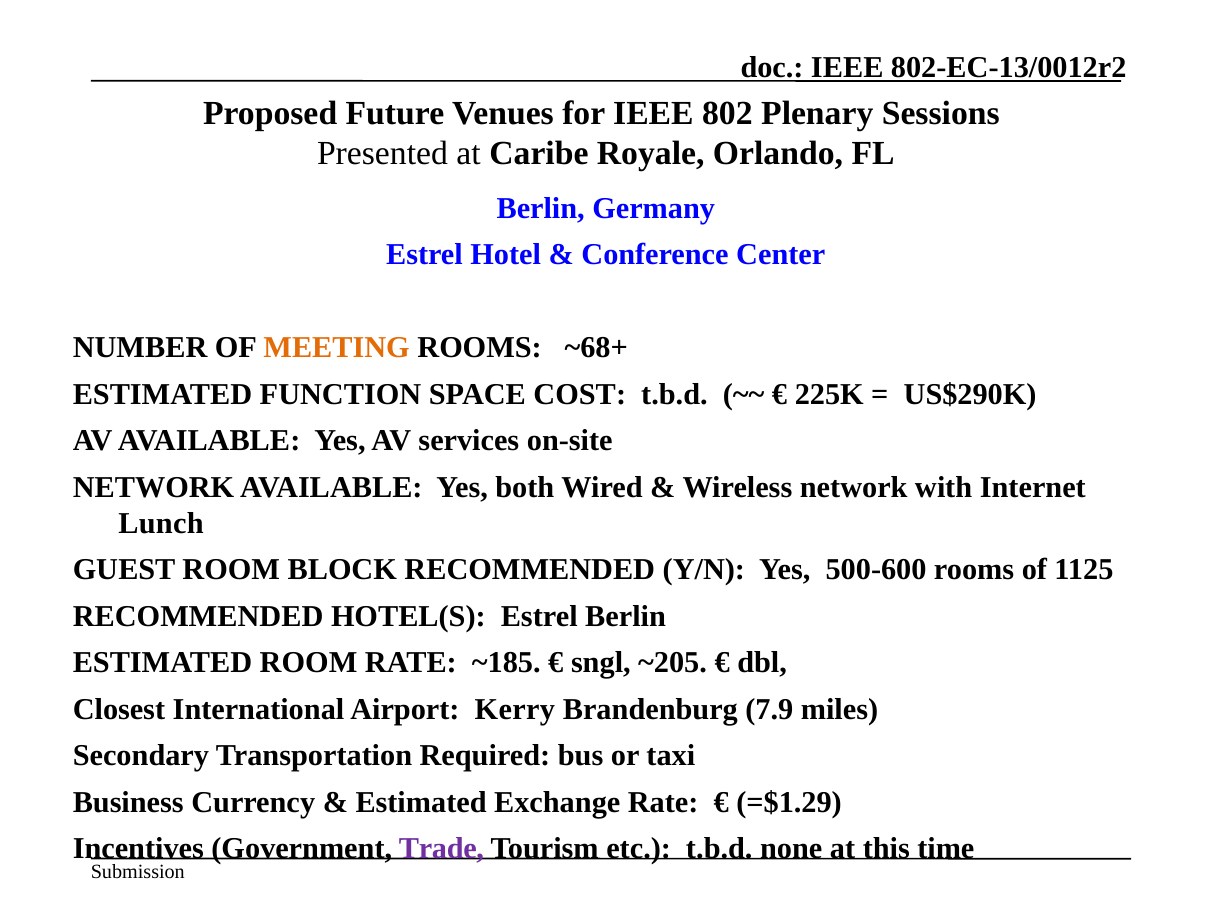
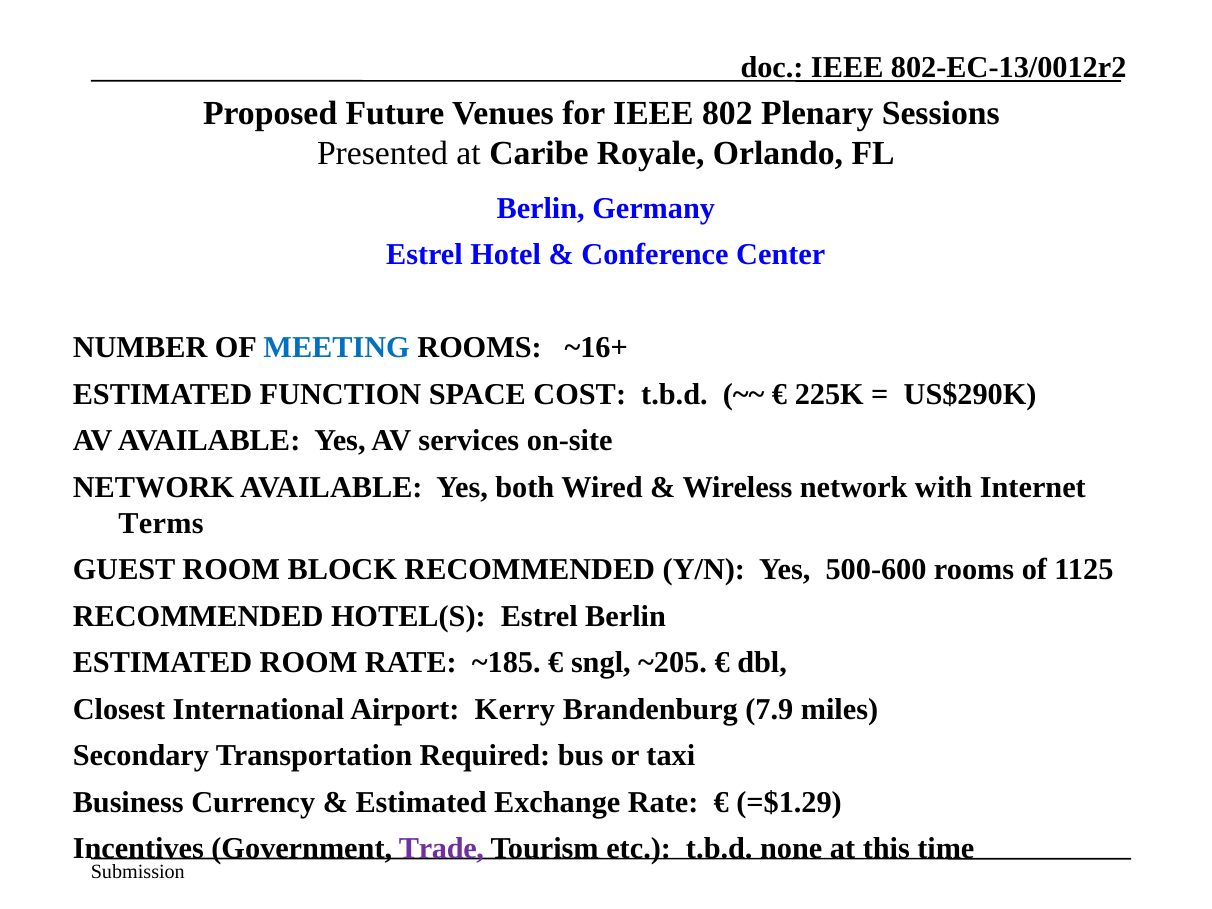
MEETING colour: orange -> blue (337, 348)
~68+: ~68+ -> ~16+ (596, 348)
Lunch: Lunch -> Terms (161, 523)
